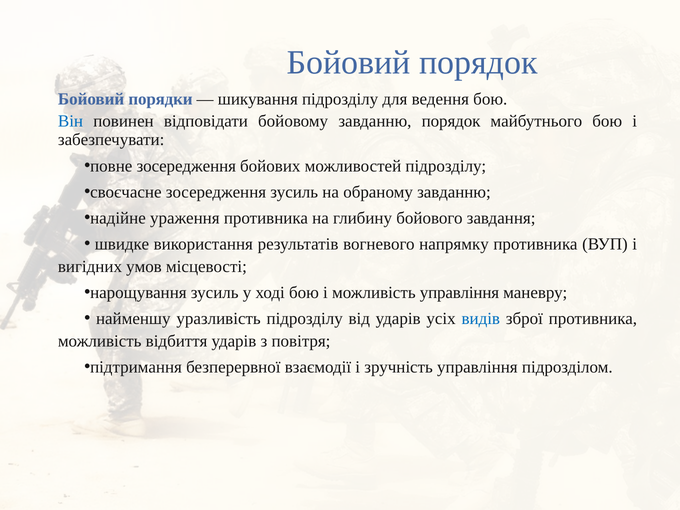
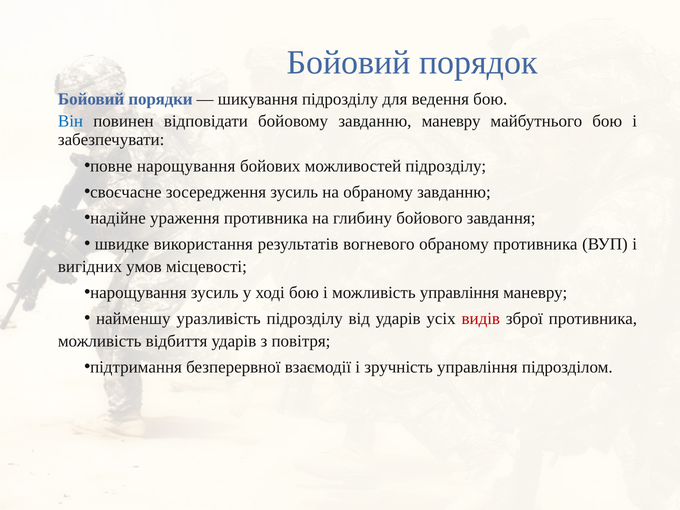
завданню порядок: порядок -> маневру (451, 121)
повне зосередження: зосередження -> нарощування (186, 166)
вогневого напрямку: напрямку -> обраному (454, 244)
видів colour: blue -> red (481, 319)
